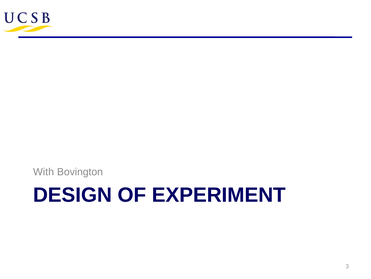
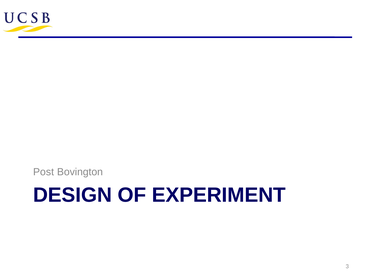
With: With -> Post (44, 171)
